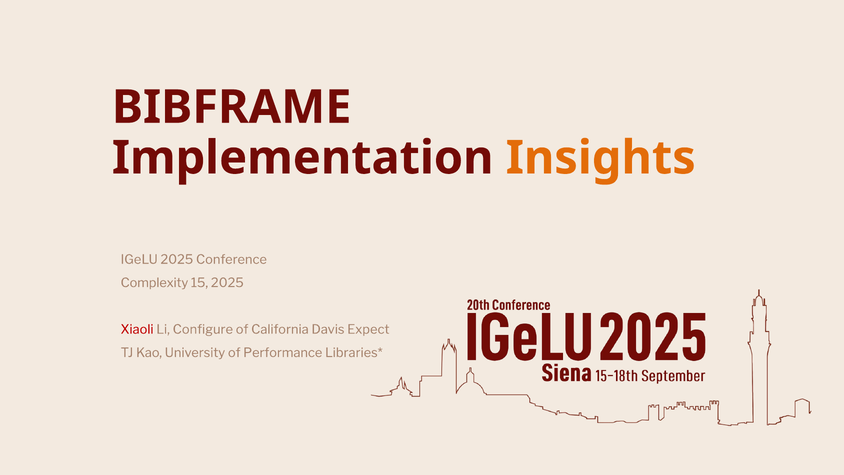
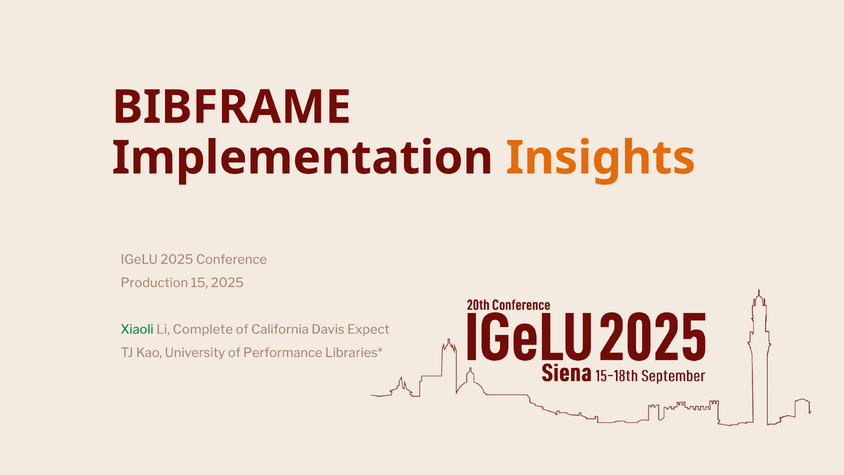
Complexity: Complexity -> Production (154, 283)
Xiaoli colour: red -> green (137, 329)
Configure: Configure -> Complete (203, 329)
